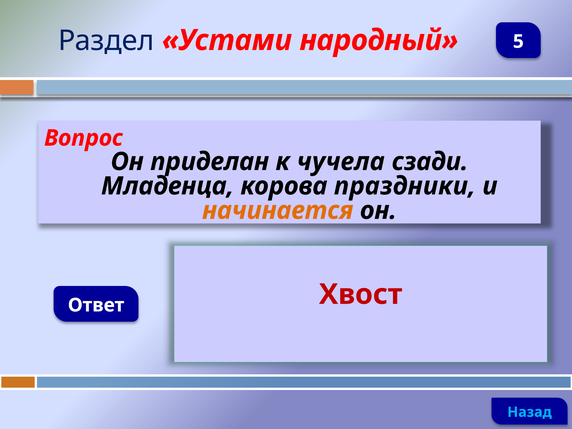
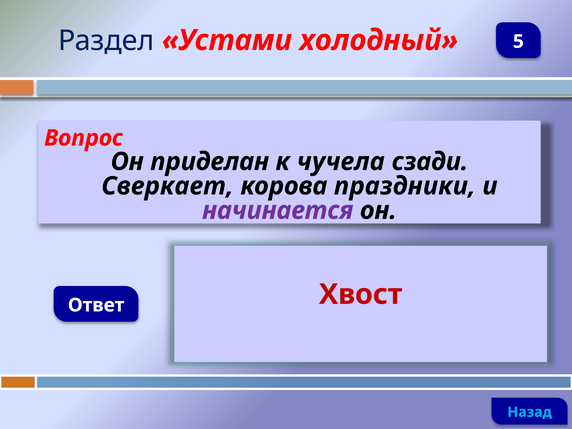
народный: народный -> холодный (379, 40)
Младенца: Младенца -> Сверкает (167, 186)
начинается colour: orange -> purple (278, 210)
